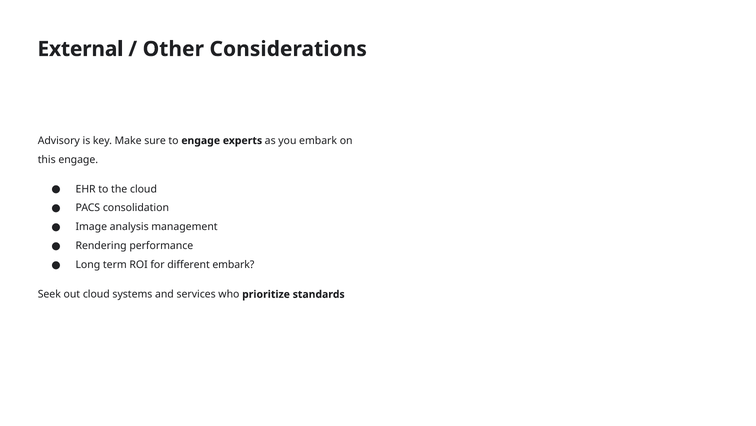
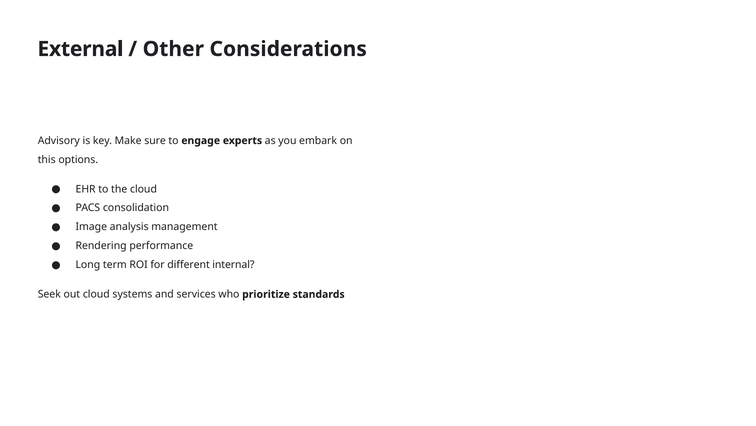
this engage: engage -> options (78, 159)
different embark: embark -> internal (233, 264)
